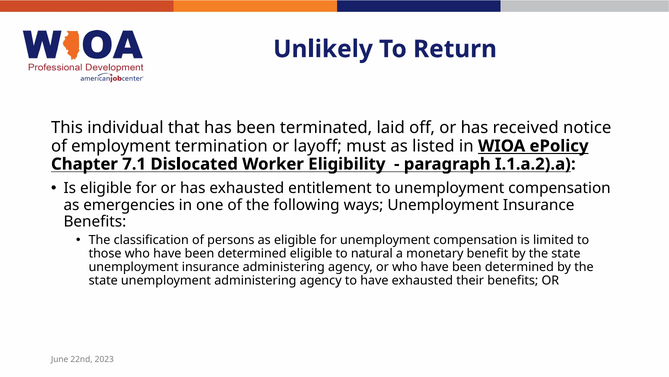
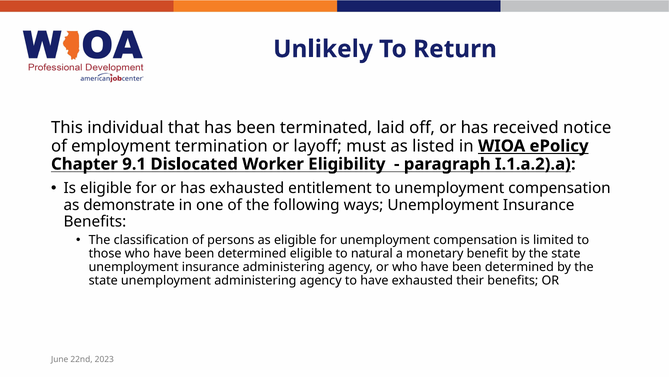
7.1: 7.1 -> 9.1 (134, 164)
emergencies: emergencies -> demonstrate (129, 205)
